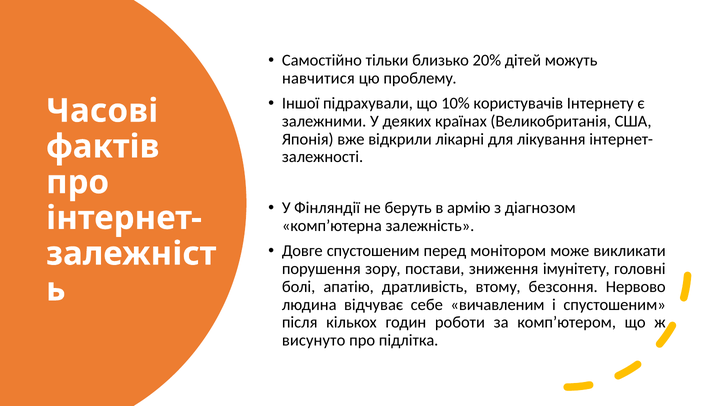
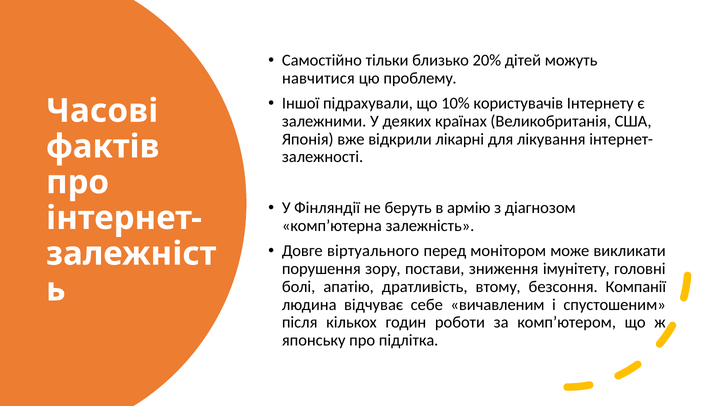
Довге спустошеним: спустошеним -> віртуального (373, 251)
Нервово: Нервово -> Компанії (636, 286)
висунуто: висунуто -> японську (314, 340)
